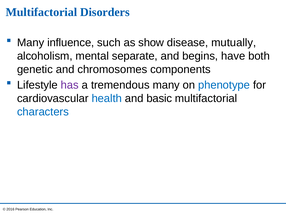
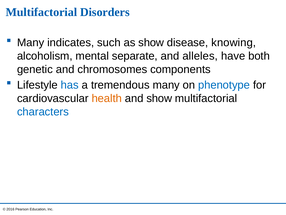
influence: influence -> indicates (71, 43)
mutually: mutually -> knowing (234, 43)
begins: begins -> alleles (200, 56)
has colour: purple -> blue (70, 85)
health colour: blue -> orange (107, 98)
and basic: basic -> show (159, 98)
